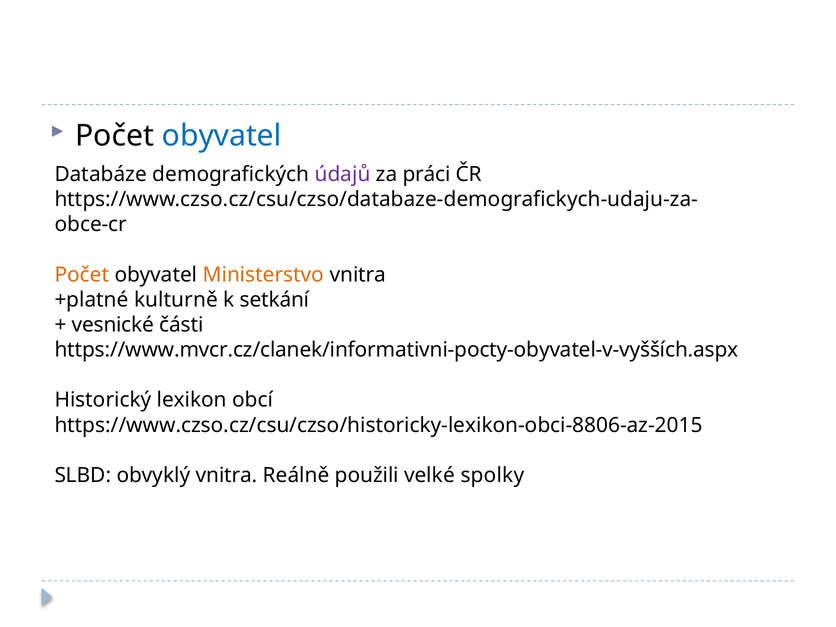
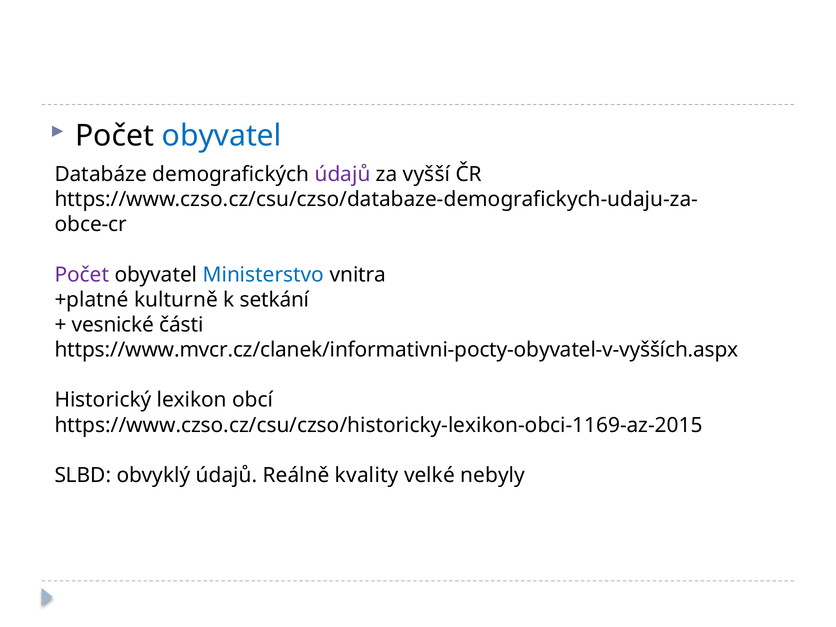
práci: práci -> vyšší (426, 174)
Počet colour: orange -> purple (82, 275)
Ministerstvo colour: orange -> blue (263, 275)
https://www.czso.cz/csu/czso/historicky-lexikon-obci-8806-az-2015: https://www.czso.cz/csu/czso/historicky-lexikon-obci-8806-az-2015 -> https://www.czso.cz/csu/czso/historicky-lexikon-obci-1169-az-2015 (379, 425)
obvyklý vnitra: vnitra -> údajů (227, 475)
použili: použili -> kvality (367, 475)
spolky: spolky -> nebyly (493, 475)
